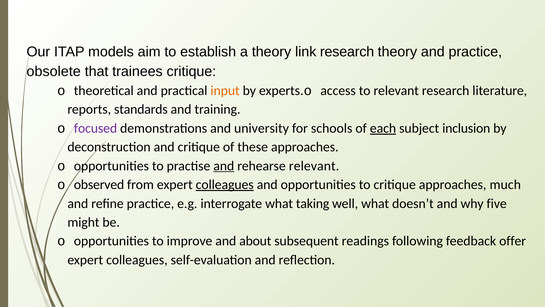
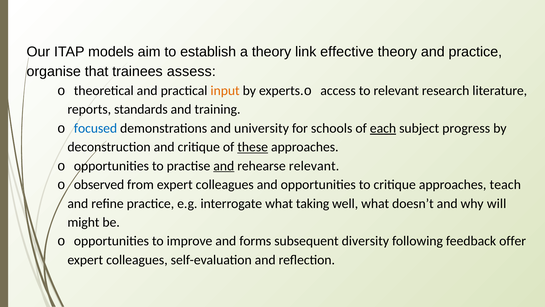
link research: research -> effective (347, 52)
obsolete: obsolete -> organise (54, 71)
trainees critique: critique -> assess (191, 71)
focused colour: purple -> blue (95, 128)
inclusion: inclusion -> progress (466, 128)
these underline: none -> present (253, 147)
colleagues underline: present -> none (225, 184)
much: much -> teach (505, 184)
five: five -> will (497, 203)
about: about -> forms (255, 241)
readings: readings -> diversity (365, 241)
